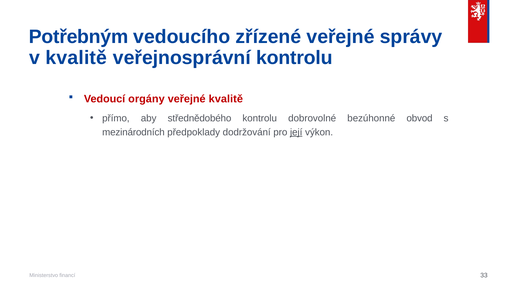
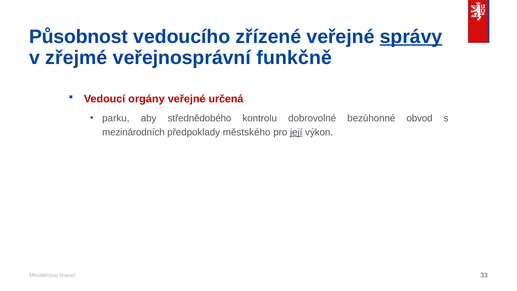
Potřebným: Potřebným -> Působnost (79, 37)
správy underline: none -> present (411, 37)
v kvalitě: kvalitě -> zřejmé (76, 58)
veřejnosprávní kontrolu: kontrolu -> funkčně (294, 58)
veřejné kvalitě: kvalitě -> určená (226, 99)
přímo: přímo -> parku (116, 118)
dodržování: dodržování -> městského (247, 132)
